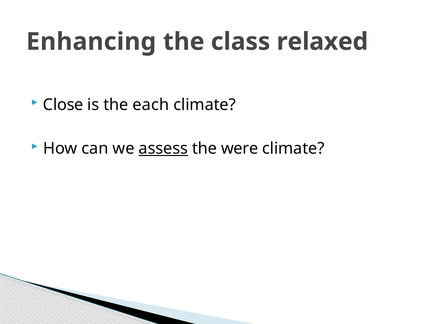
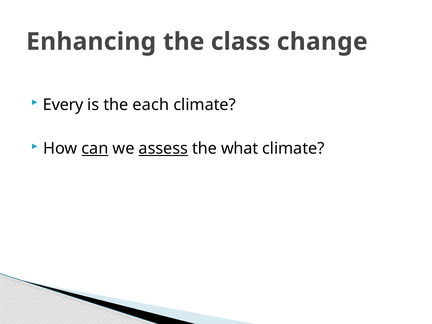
relaxed: relaxed -> change (322, 42)
Close: Close -> Every (63, 105)
can underline: none -> present (95, 149)
were: were -> what (240, 149)
